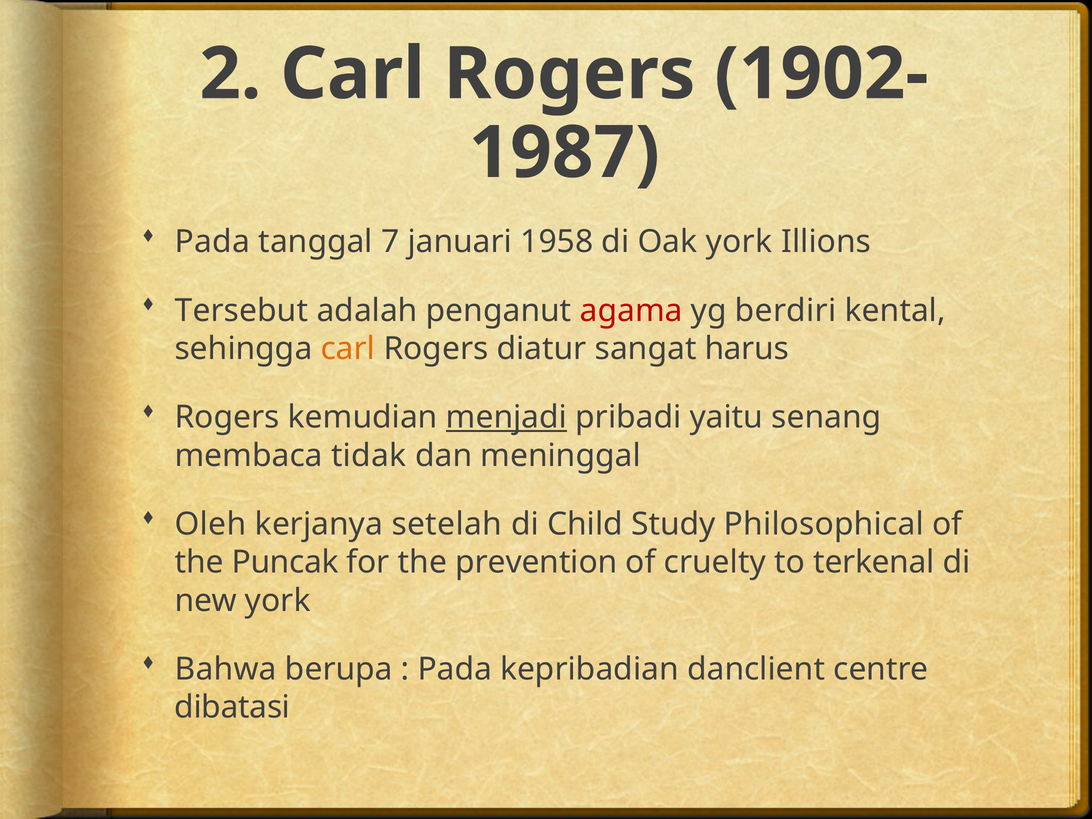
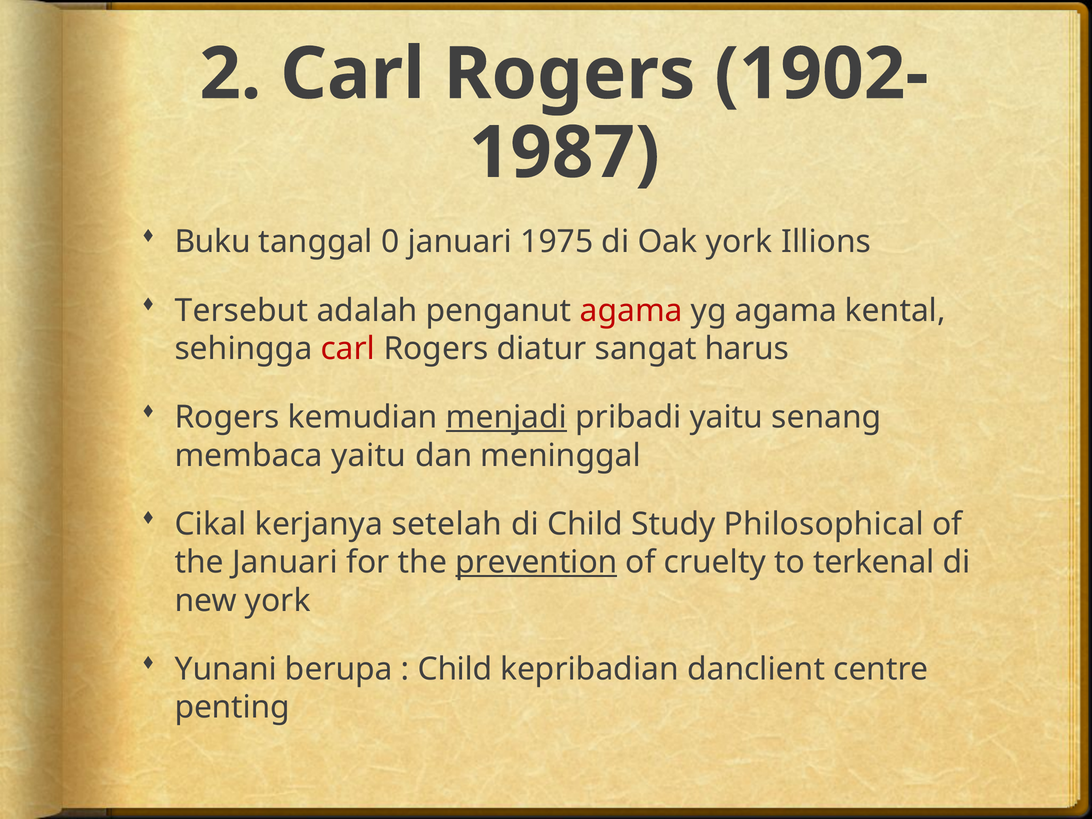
Pada: Pada -> Buku (213, 242)
7: 7 -> 0 (390, 242)
1958: 1958 -> 1975 (557, 242)
yg berdiri: berdiri -> agama (786, 311)
carl colour: orange -> red (348, 349)
membaca tidak: tidak -> yaitu (369, 456)
Oleh: Oleh -> Cikal (211, 524)
the Puncak: Puncak -> Januari (285, 562)
prevention underline: none -> present (536, 562)
Bahwa: Bahwa -> Yunani (226, 669)
Pada: Pada -> Child (455, 669)
dibatasi: dibatasi -> penting (232, 707)
